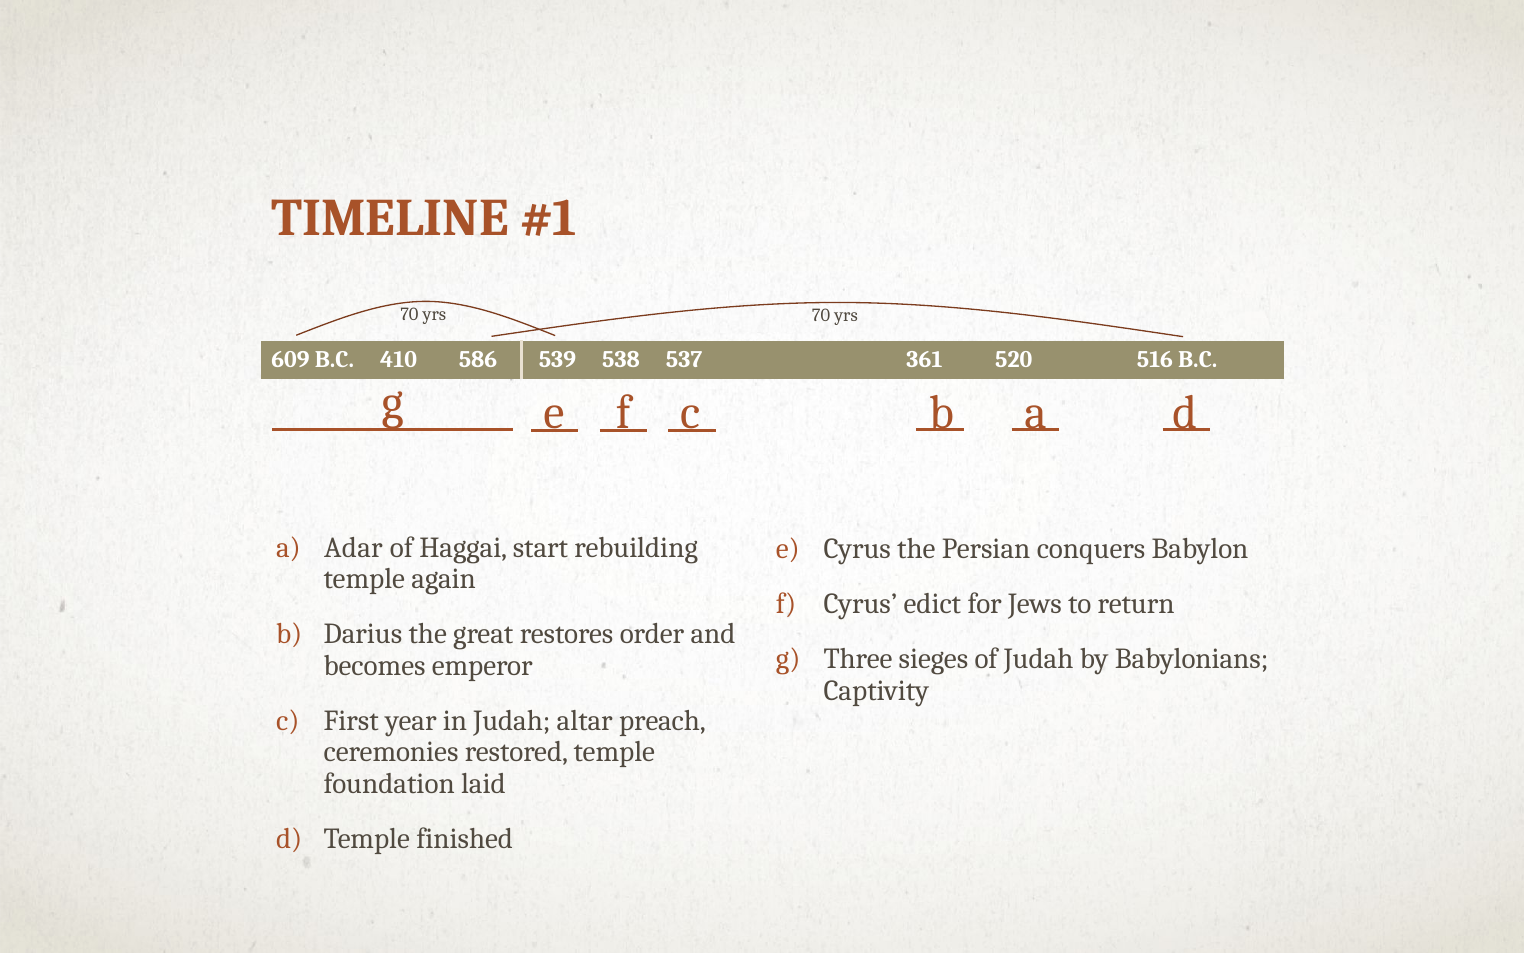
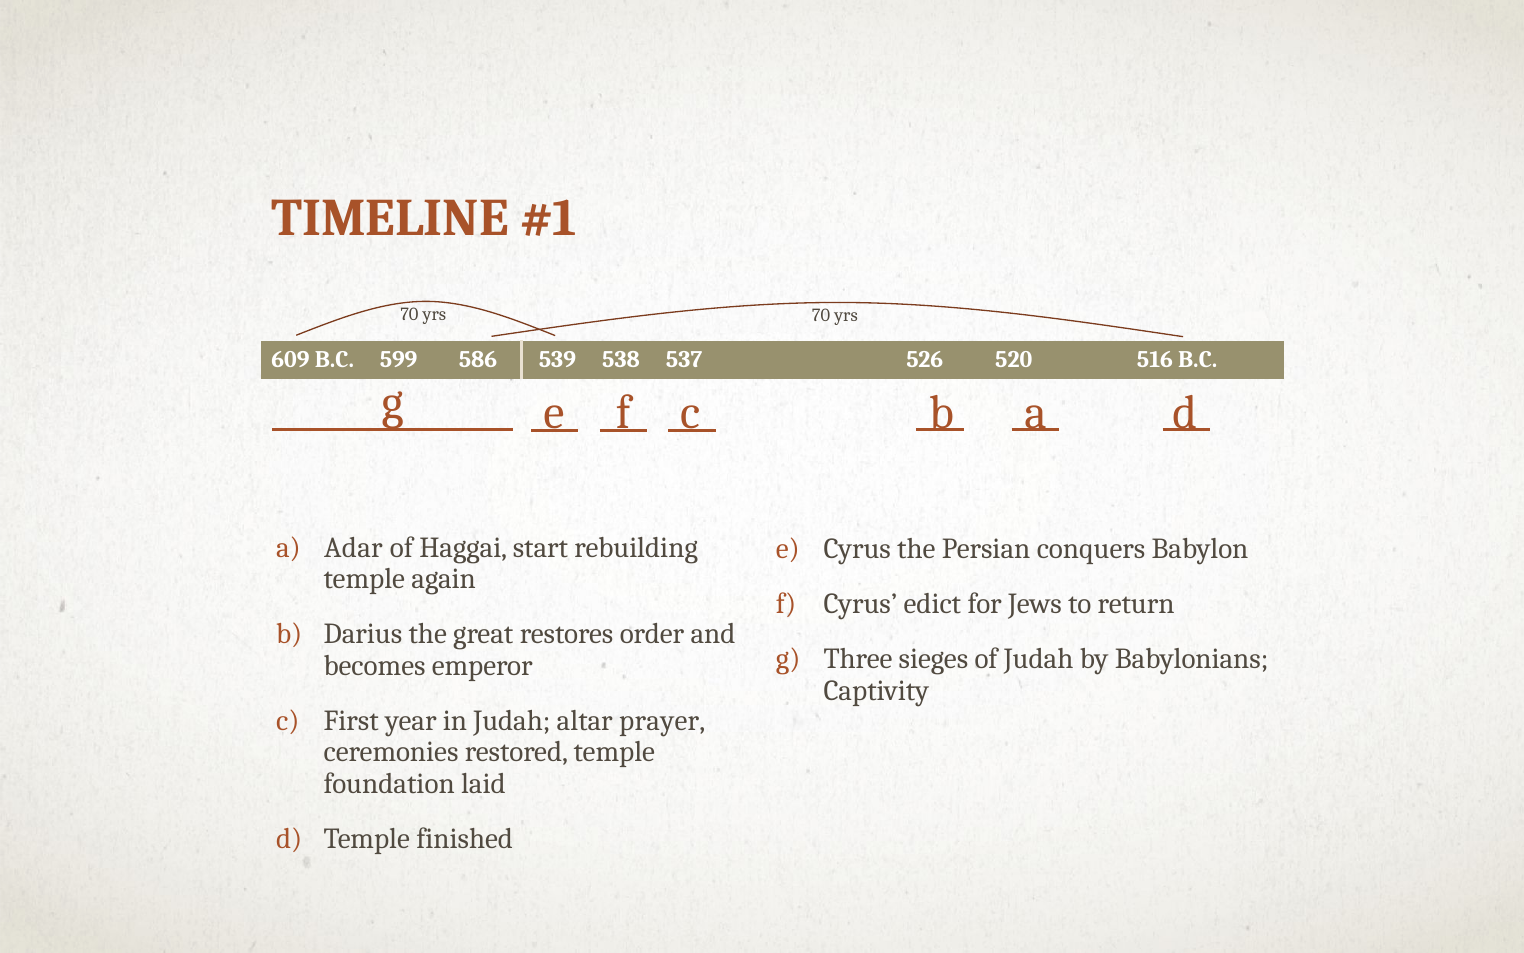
410: 410 -> 599 (399, 360)
361: 361 -> 526 (925, 360)
preach: preach -> prayer (662, 721)
